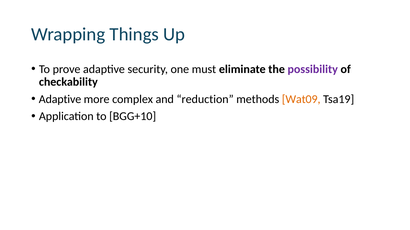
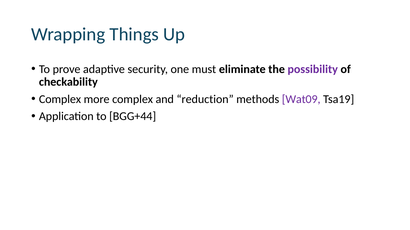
Adaptive: Adaptive -> Complex (60, 99)
Wat09 colour: orange -> purple (301, 99)
BGG+10: BGG+10 -> BGG+44 (133, 117)
